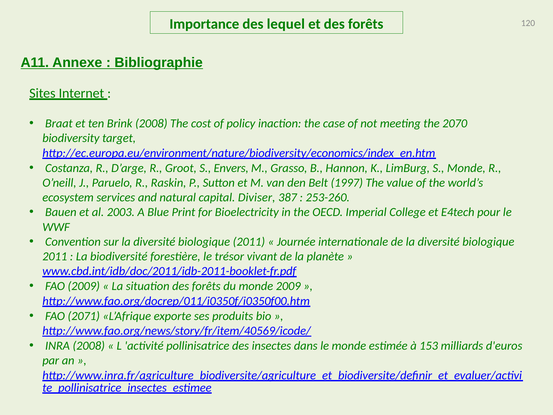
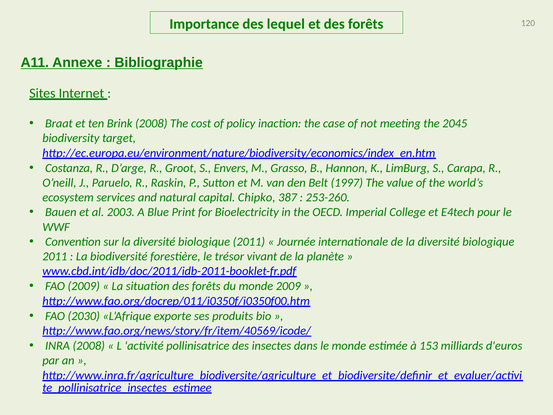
2070: 2070 -> 2045 (455, 123)
S Monde: Monde -> Carapa (466, 168)
Diviser: Diviser -> Chipko (257, 197)
2071: 2071 -> 2030 (84, 316)
